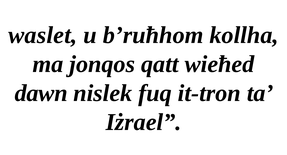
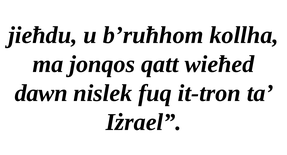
waslet: waslet -> jieħdu (43, 35)
